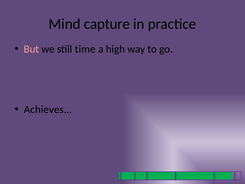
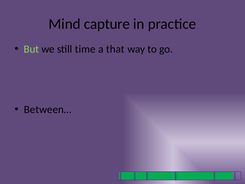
But colour: pink -> light green (31, 49)
high: high -> that (115, 49)
Achieves…: Achieves… -> Between… (48, 109)
